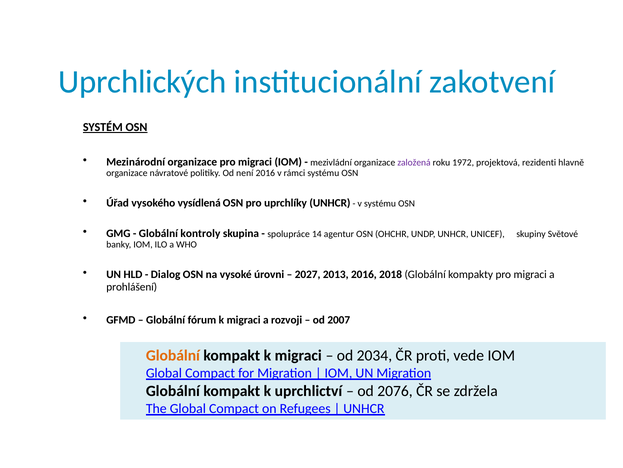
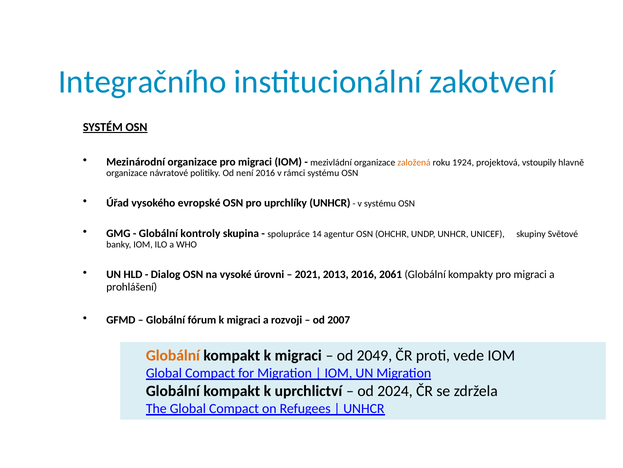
Uprchlických: Uprchlických -> Integračního (142, 82)
založená colour: purple -> orange (414, 162)
1972: 1972 -> 1924 (463, 162)
rezidenti: rezidenti -> vstoupily (539, 162)
vysídlená: vysídlená -> evropské (199, 203)
2027: 2027 -> 2021 (308, 274)
2018: 2018 -> 2061 (391, 274)
2034: 2034 -> 2049 (374, 355)
2076: 2076 -> 2024 (395, 391)
